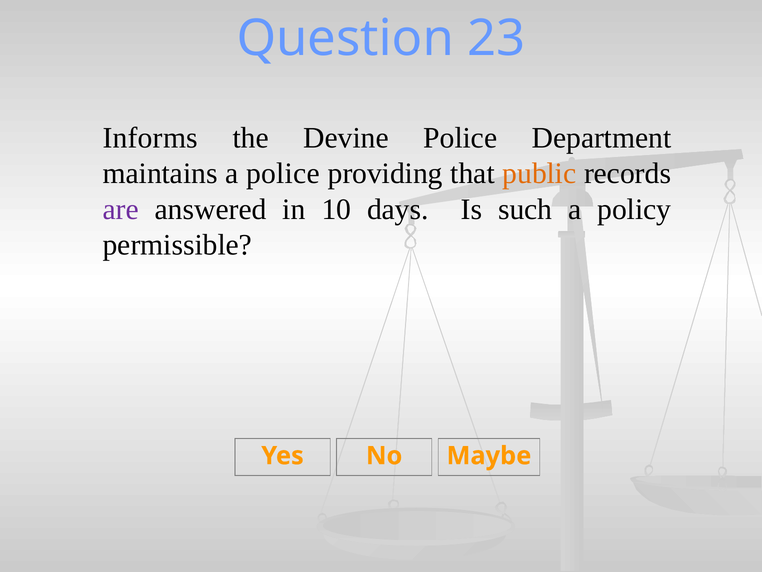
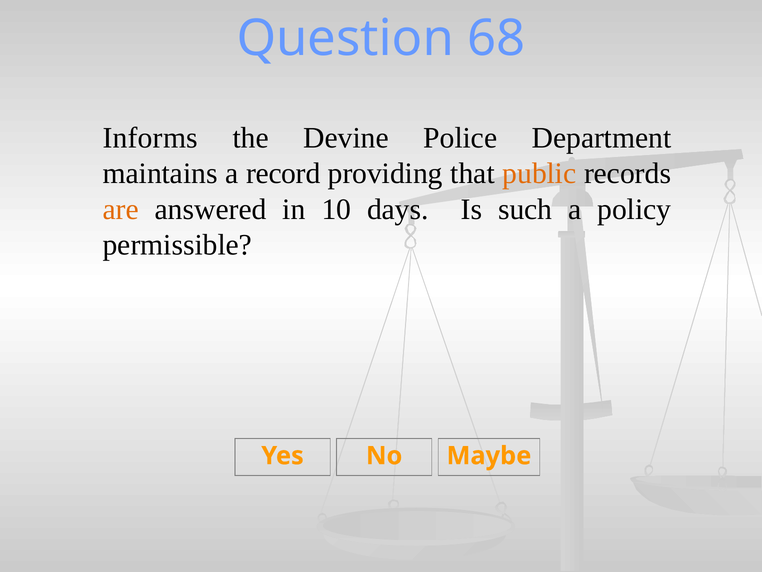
23: 23 -> 68 (496, 38)
a police: police -> record (283, 173)
are colour: purple -> orange (121, 209)
